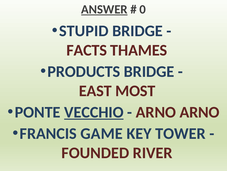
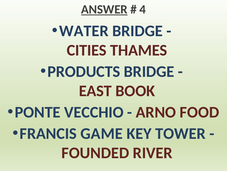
0: 0 -> 4 (143, 9)
STUPID: STUPID -> WATER (84, 31)
FACTS: FACTS -> CITIES (87, 50)
MOST: MOST -> BOOK (135, 91)
VECCHIO underline: present -> none (94, 112)
ARNO ARNO: ARNO -> FOOD (199, 112)
